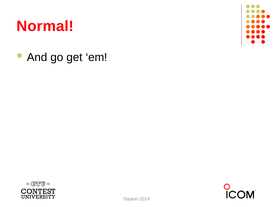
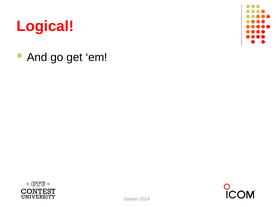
Normal: Normal -> Logical (45, 26)
